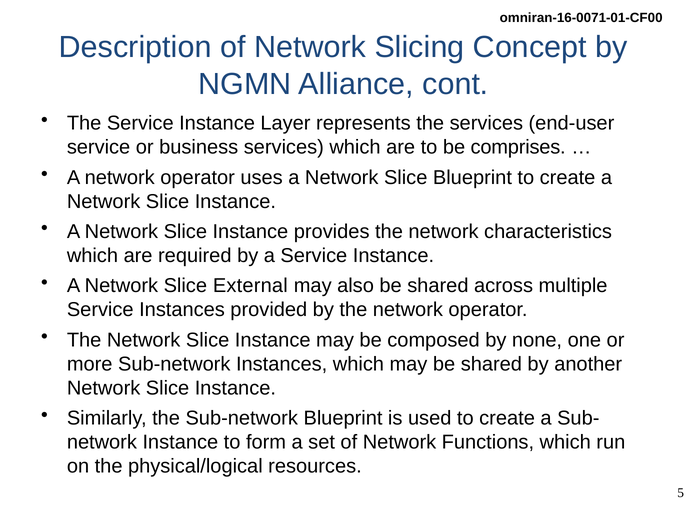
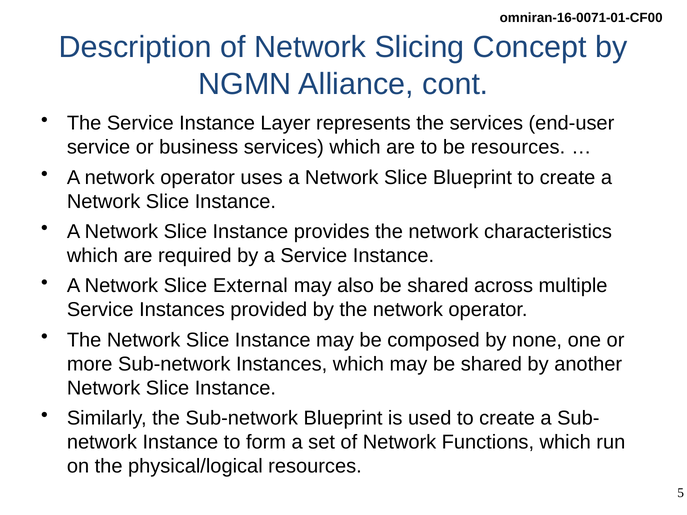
be comprises: comprises -> resources (518, 147)
